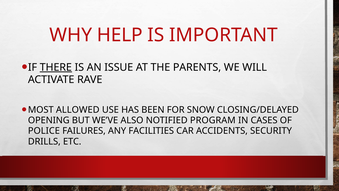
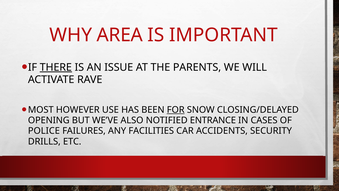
HELP: HELP -> AREA (120, 35)
ALLOWED: ALLOWED -> HOWEVER (78, 110)
FOR underline: none -> present (176, 110)
PROGRAM: PROGRAM -> ENTRANCE (213, 120)
